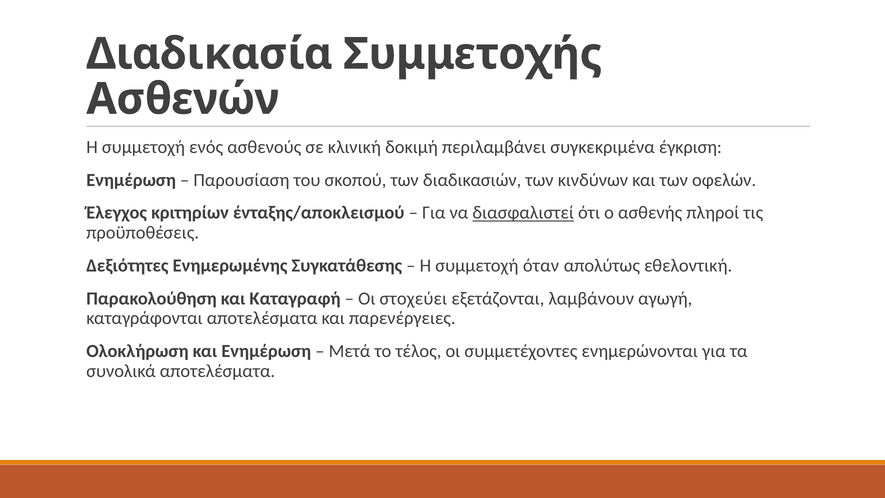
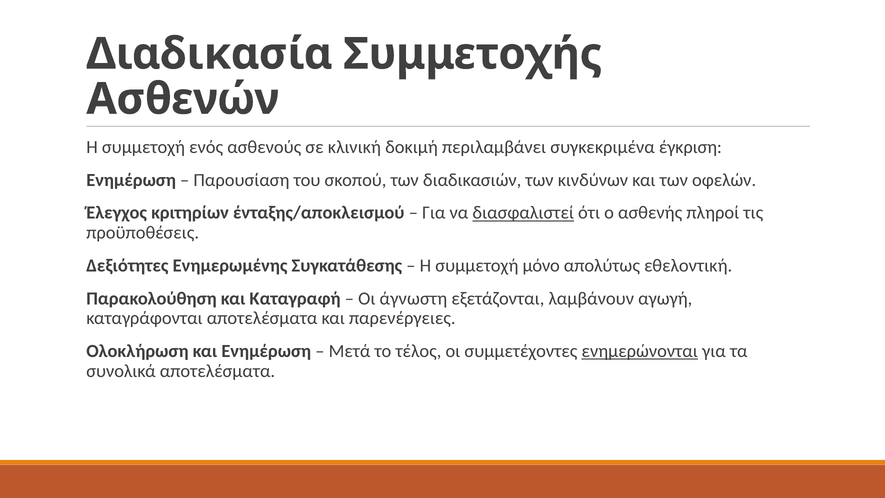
όταν: όταν -> μόνο (541, 266)
στοχεύει: στοχεύει -> άγνωστη (413, 298)
ενημερώνονται underline: none -> present (640, 351)
